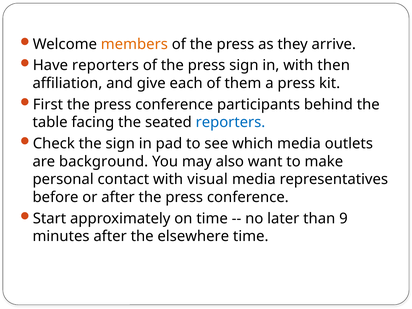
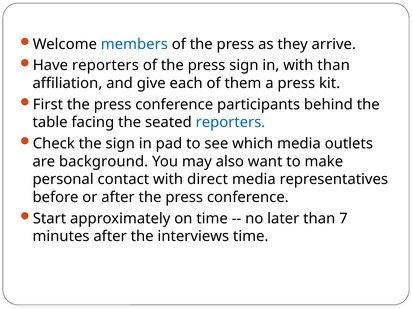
members colour: orange -> blue (134, 44)
with then: then -> than (334, 65)
visual: visual -> direct (208, 179)
9: 9 -> 7 (343, 219)
elsewhere: elsewhere -> interviews (193, 236)
